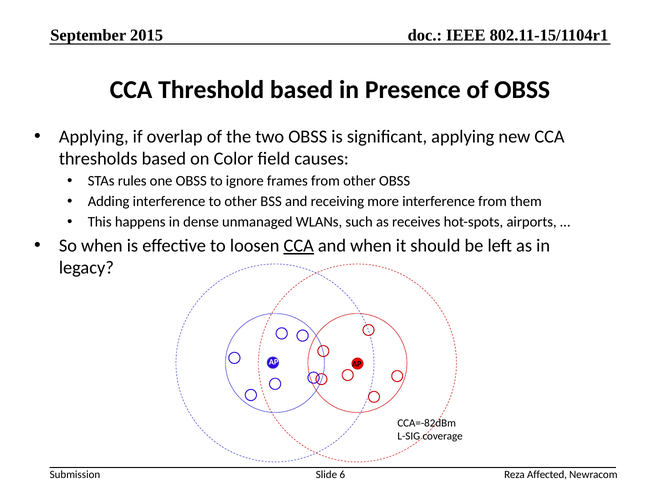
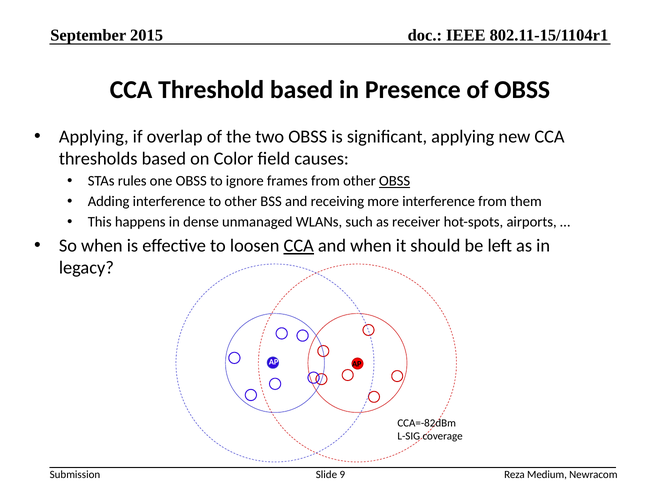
OBSS underline: none -> present (395, 181)
receives: receives -> receiver (416, 222)
6: 6 -> 9 (342, 475)
Affected: Affected -> Medium (547, 475)
